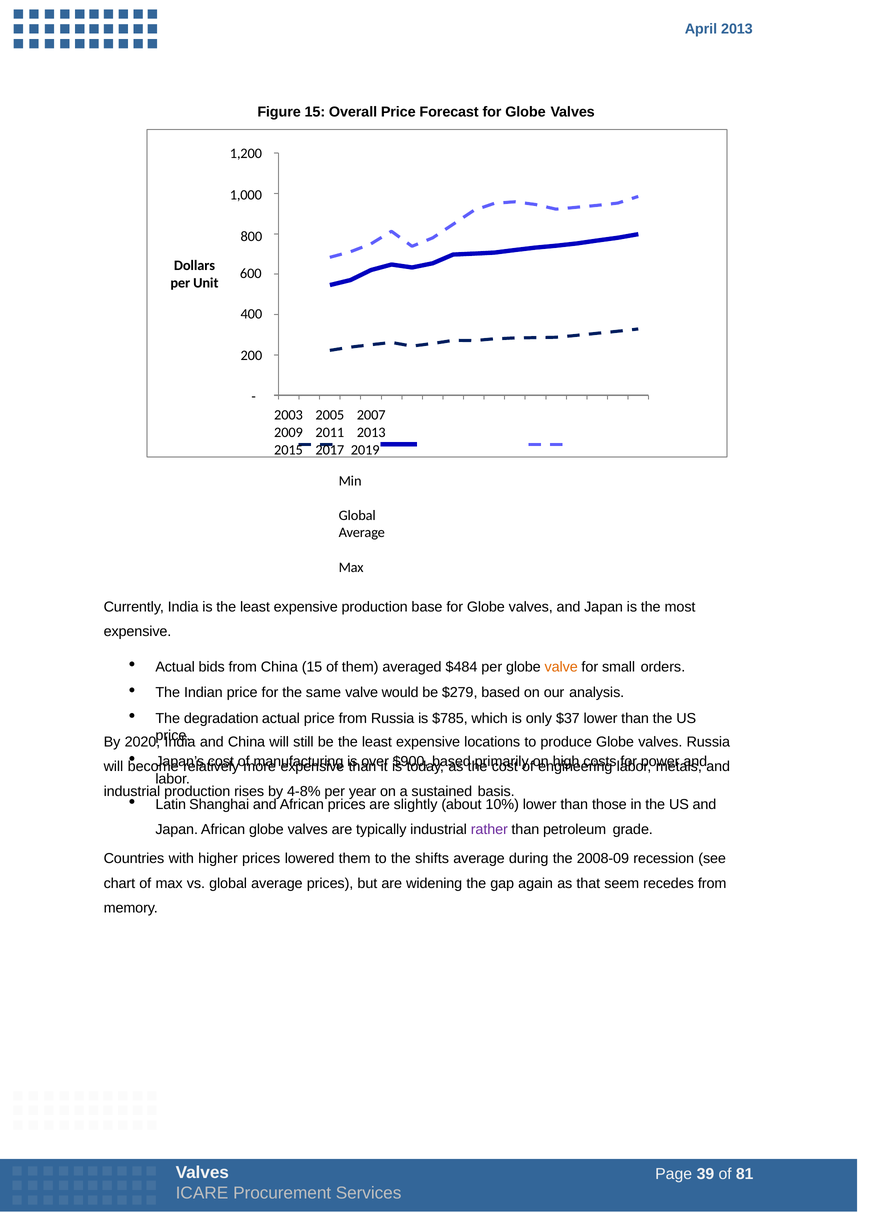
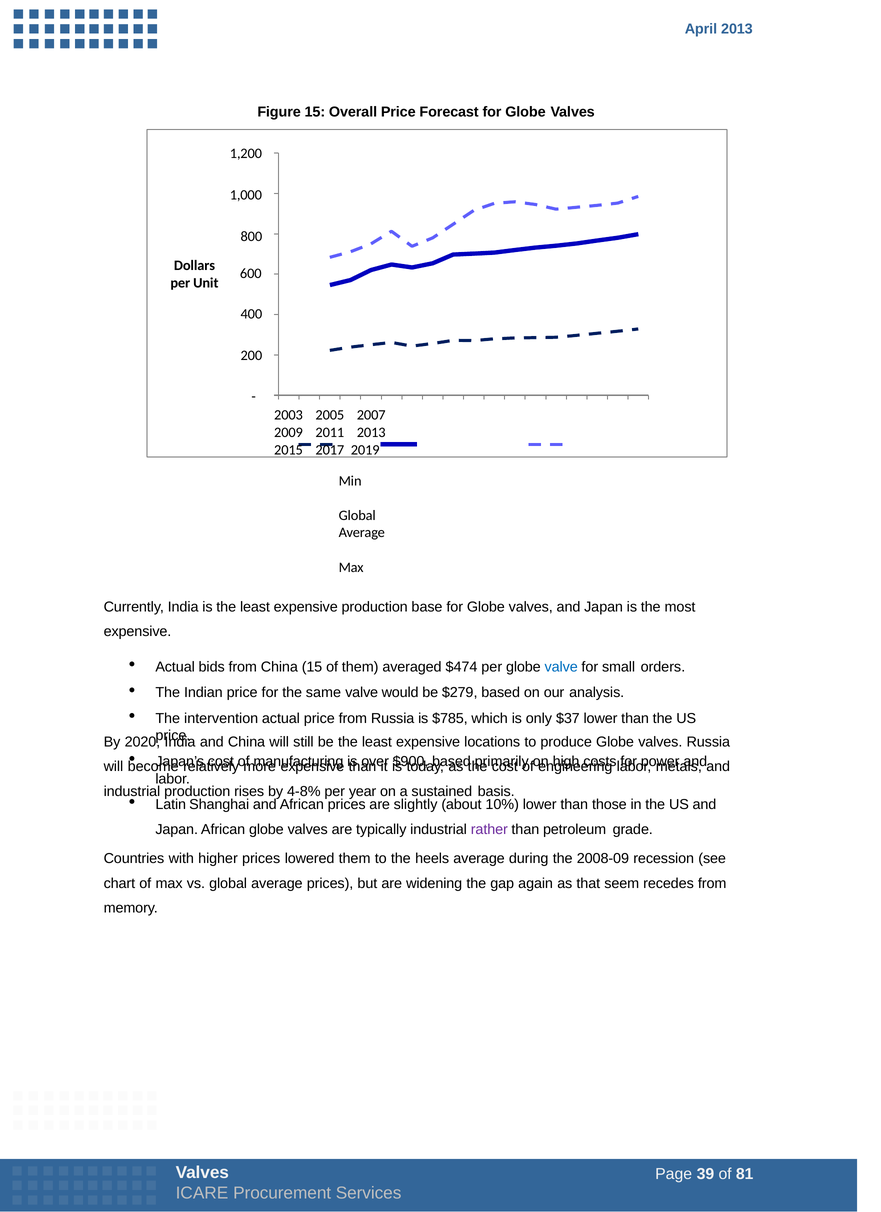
$484: $484 -> $474 (462, 667)
valve colour: orange -> blue (561, 667)
degradation: degradation -> intervention (221, 718)
shifts: shifts -> heels (432, 858)
